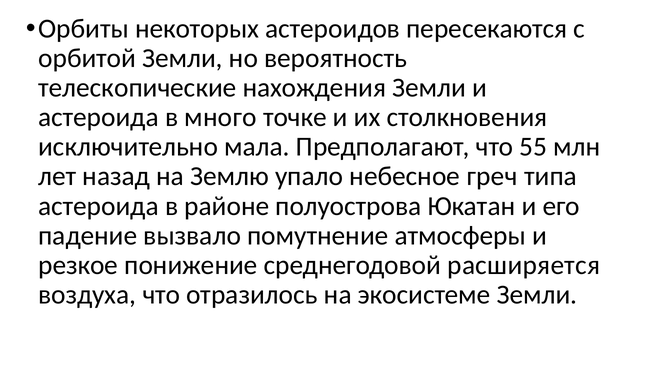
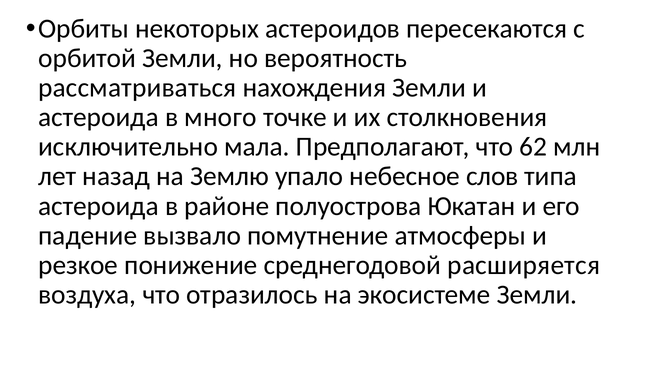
телескопические: телескопические -> рассматриваться (137, 88)
55: 55 -> 62 (533, 147)
греч: греч -> слов (492, 176)
